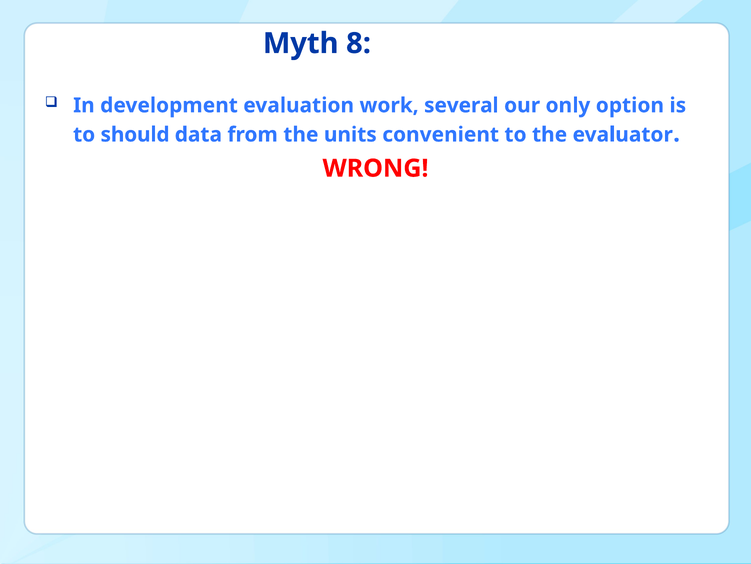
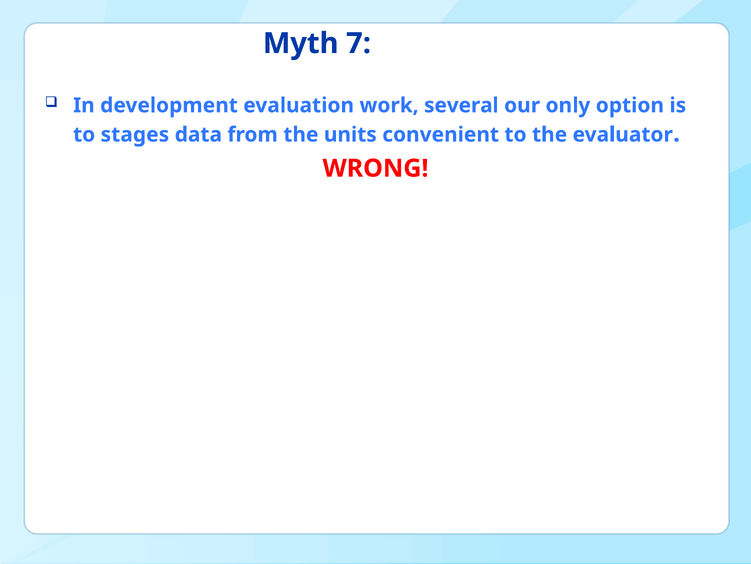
8: 8 -> 7 (359, 43)
should: should -> stages (135, 135)
